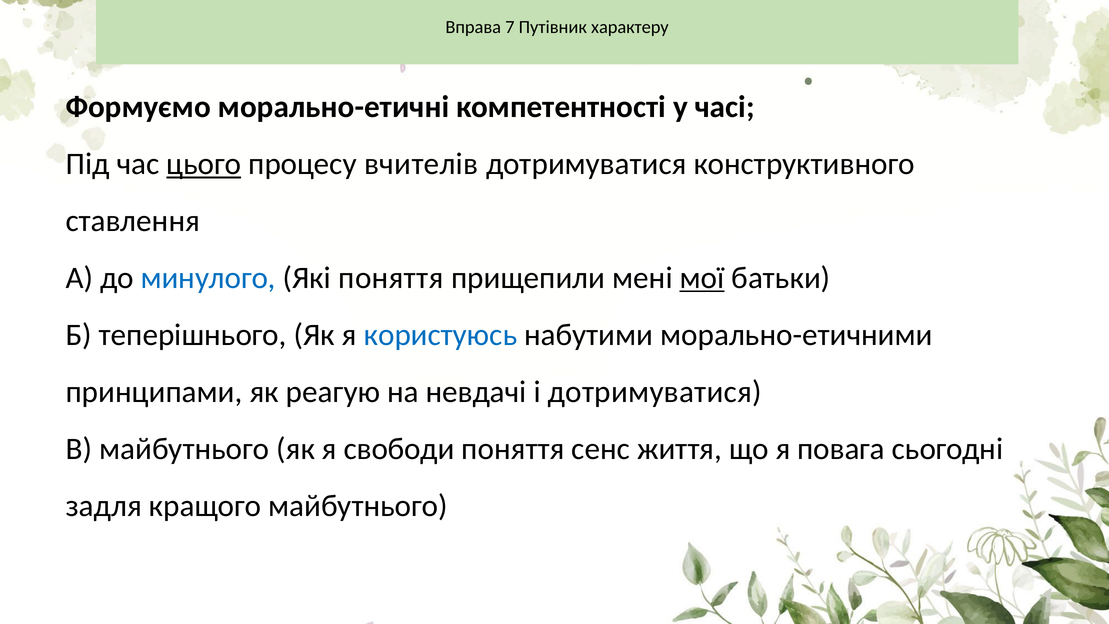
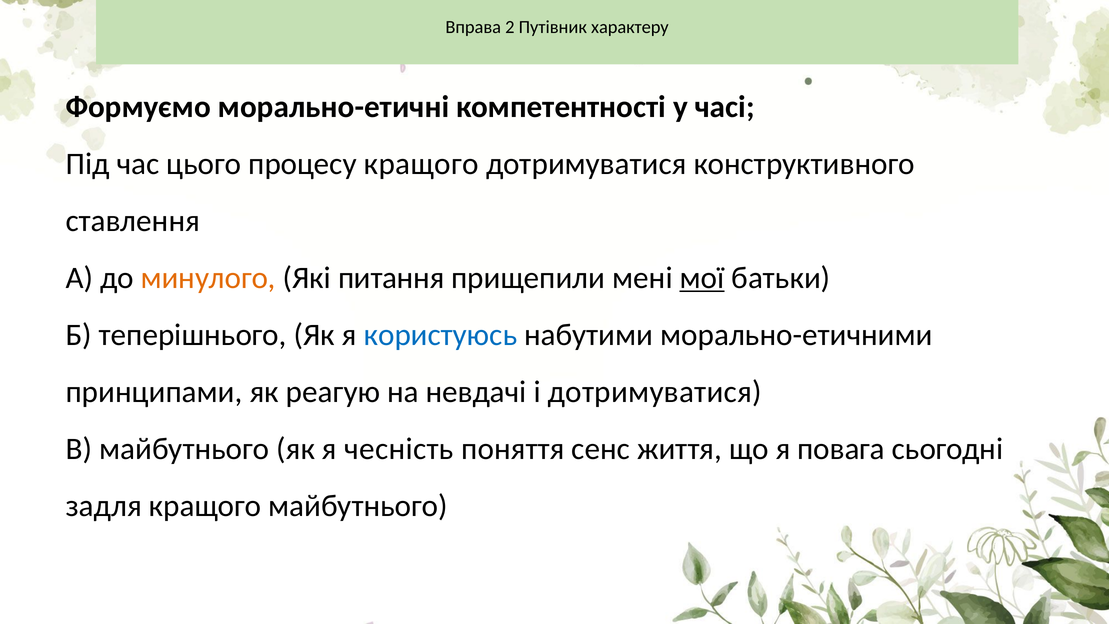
7: 7 -> 2 (510, 27)
цього underline: present -> none (204, 164)
процесу вчителів: вчителів -> кращого (421, 164)
минулого colour: blue -> orange (208, 278)
Які поняття: поняття -> питання (391, 278)
свободи: свободи -> чесність (399, 449)
